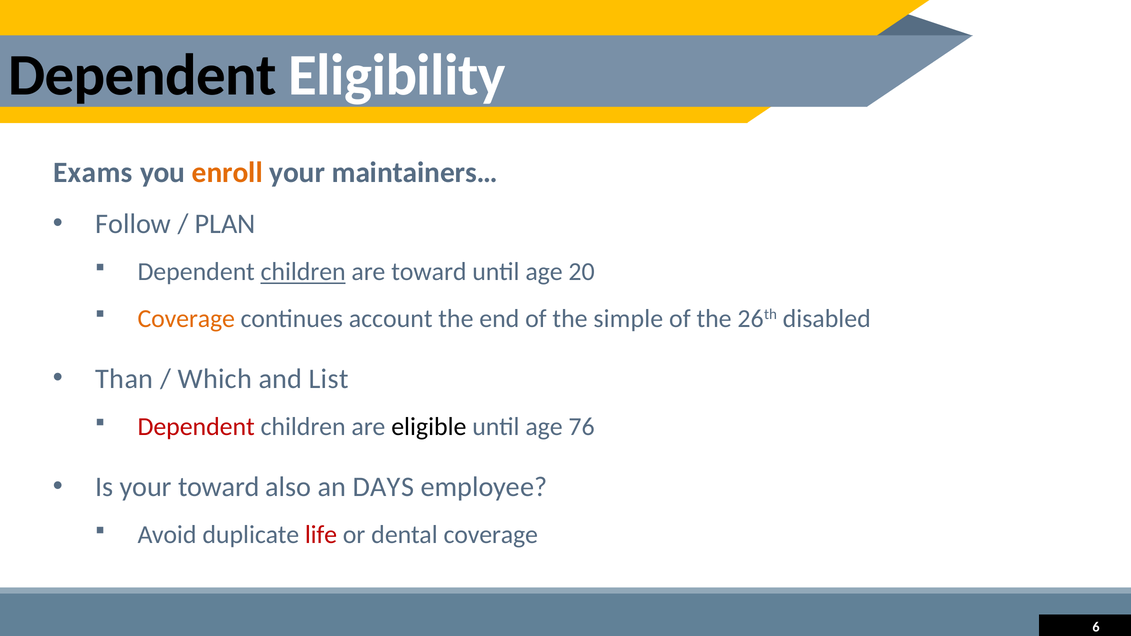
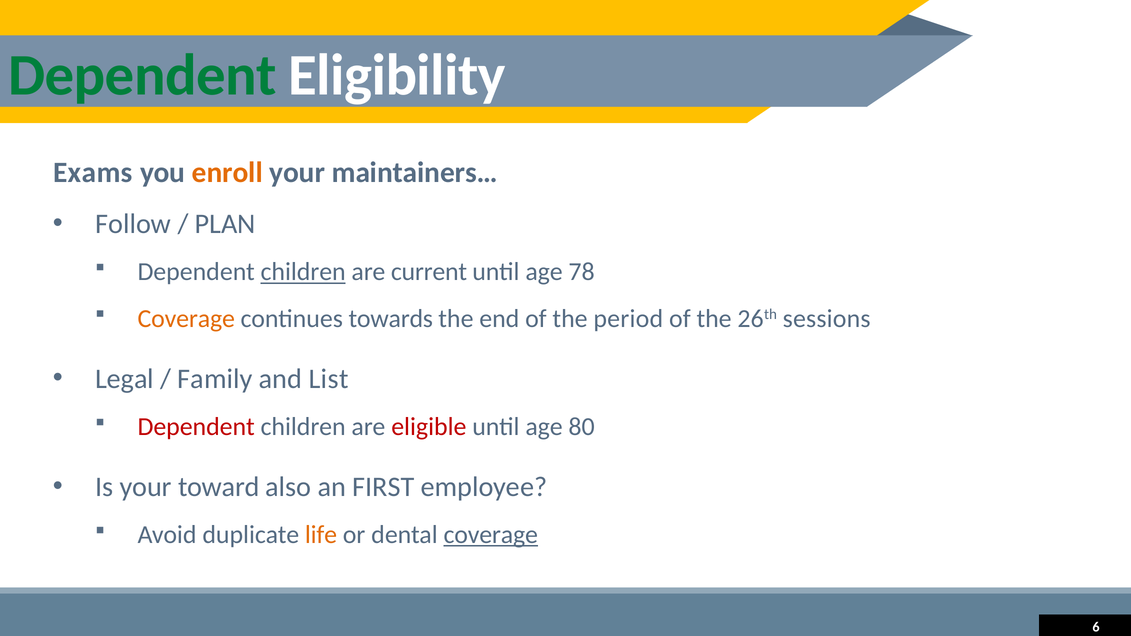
Dependent colour: black -> green (142, 75)
are toward: toward -> current (429, 272)
20: 20 -> 78 (582, 272)
account: account -> towards (391, 319)
simple: simple -> period (628, 319)
disabled: disabled -> sessions (827, 319)
Than: Than -> Legal (125, 379)
Which: Which -> Family (215, 379)
eligible colour: black -> red (429, 427)
76: 76 -> 80 (582, 427)
DAYS: DAYS -> FIRST (383, 487)
life colour: red -> orange (321, 535)
coverage underline: none -> present (491, 535)
